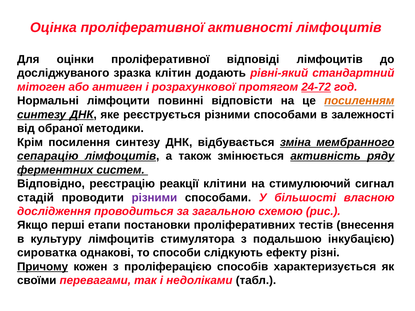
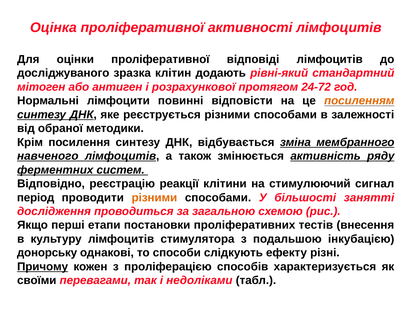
24-72 underline: present -> none (316, 87)
сепарацію: сепарацію -> навченого (48, 156)
стадій: стадій -> період (36, 198)
різними colour: purple -> orange (154, 198)
власною: власною -> занятті (369, 198)
сироватка: сироватка -> донорську (47, 253)
